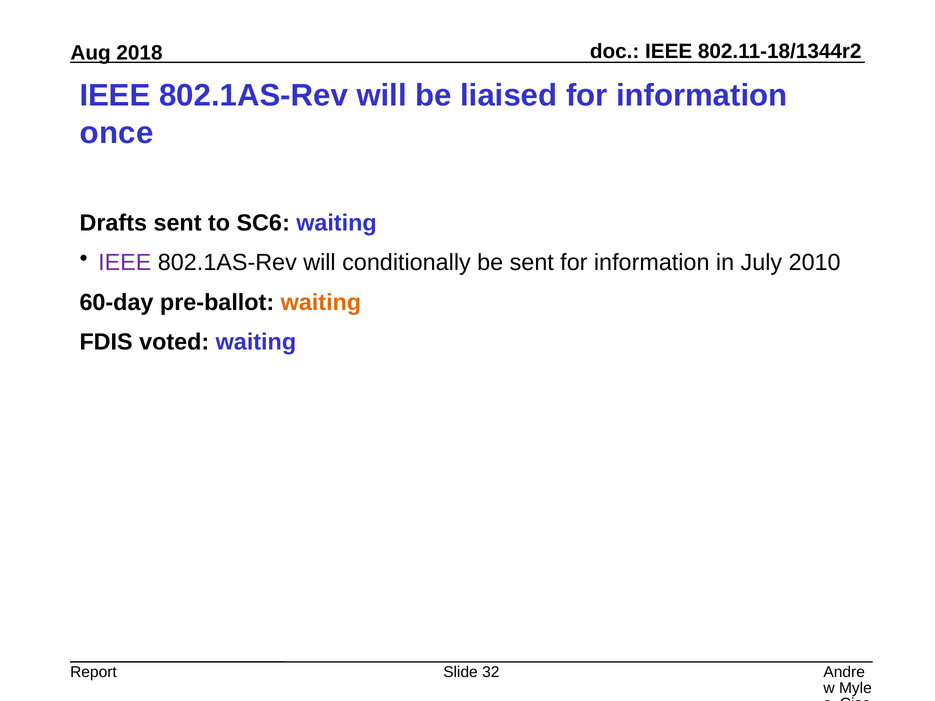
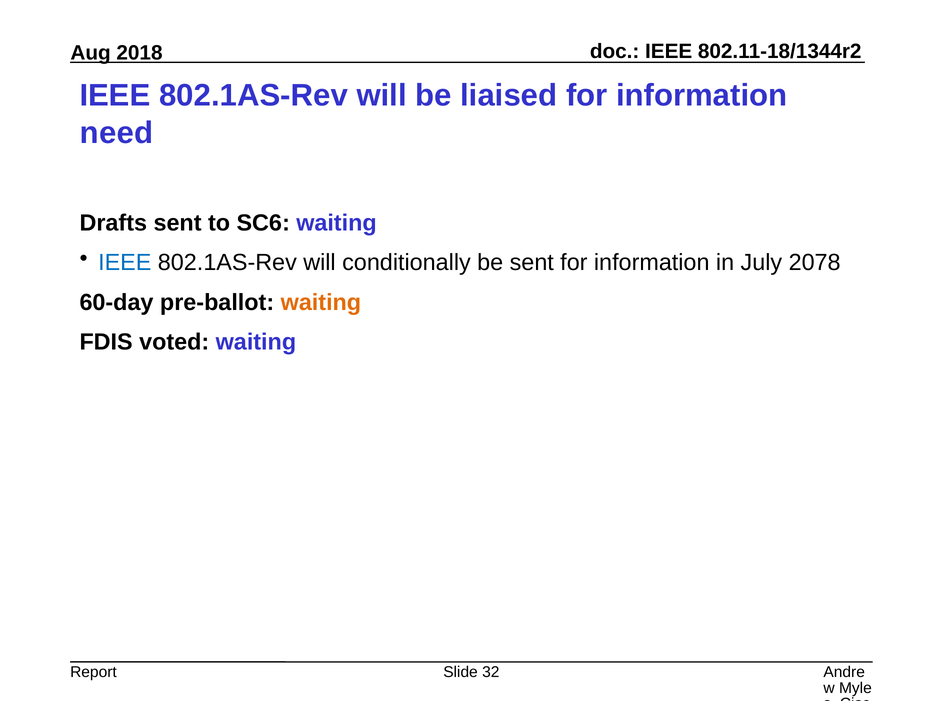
once: once -> need (117, 133)
IEEE colour: purple -> blue (125, 263)
2010: 2010 -> 2078 (815, 263)
